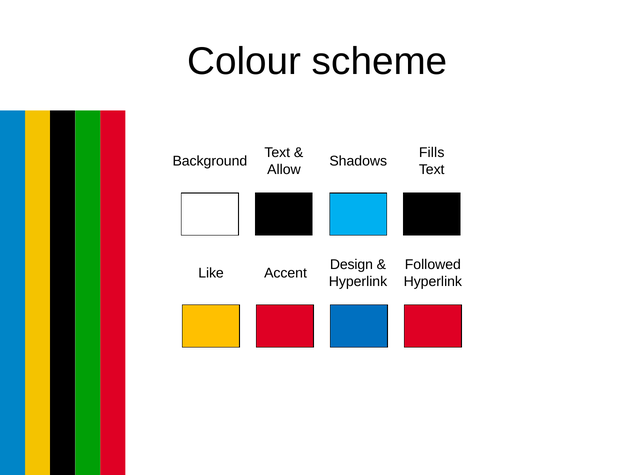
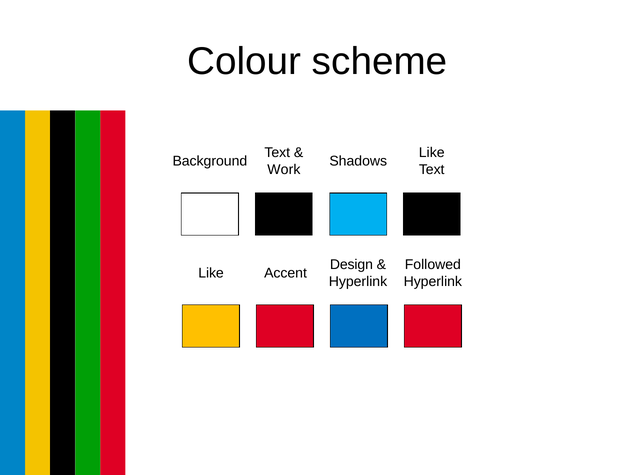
Fills: Fills -> Like (432, 153)
Allow: Allow -> Work (284, 170)
